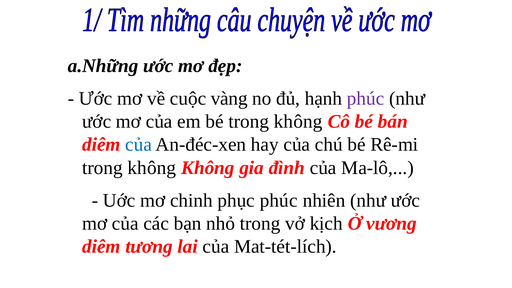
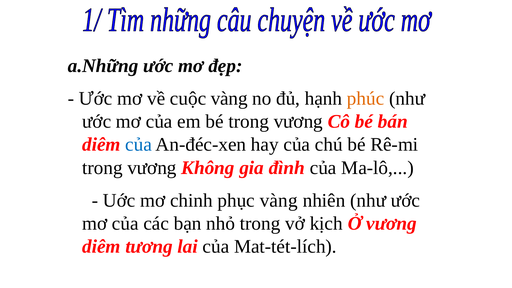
phúc colour: purple -> orange (366, 99)
bé trong không: không -> vương (298, 122)
không: không -> vương (152, 168)
phục phúc: phúc -> vàng (279, 200)
